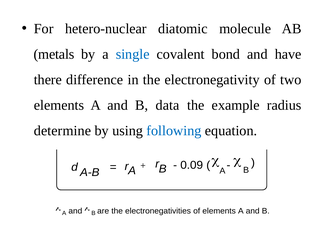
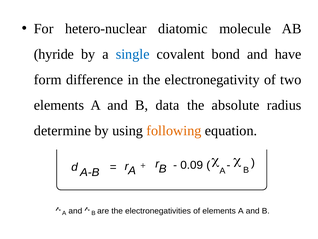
metals: metals -> hyride (54, 54)
there: there -> form (48, 79)
example: example -> absolute (236, 105)
following colour: blue -> orange (174, 130)
